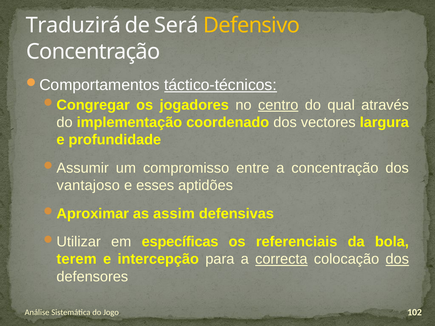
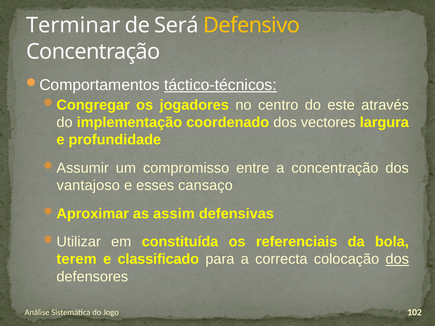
Traduzirá: Traduzirá -> Terminar (73, 25)
centro underline: present -> none (278, 105)
qual: qual -> este (341, 105)
aptidões: aptidões -> cansaço (205, 185)
específicas: específicas -> constituída (180, 242)
intercepção: intercepção -> classificado (158, 259)
correcta underline: present -> none (281, 259)
